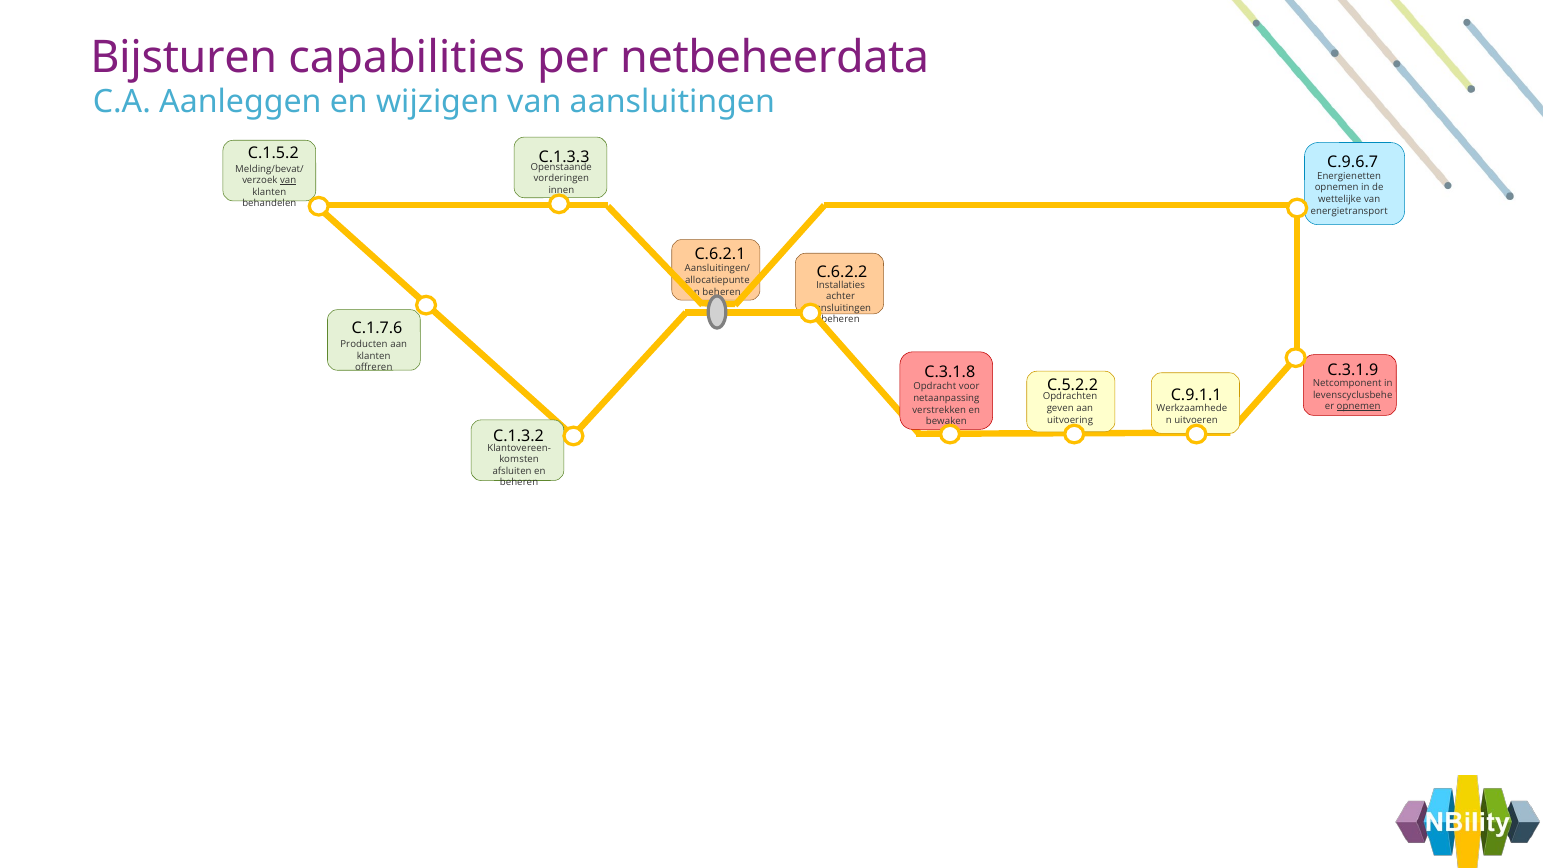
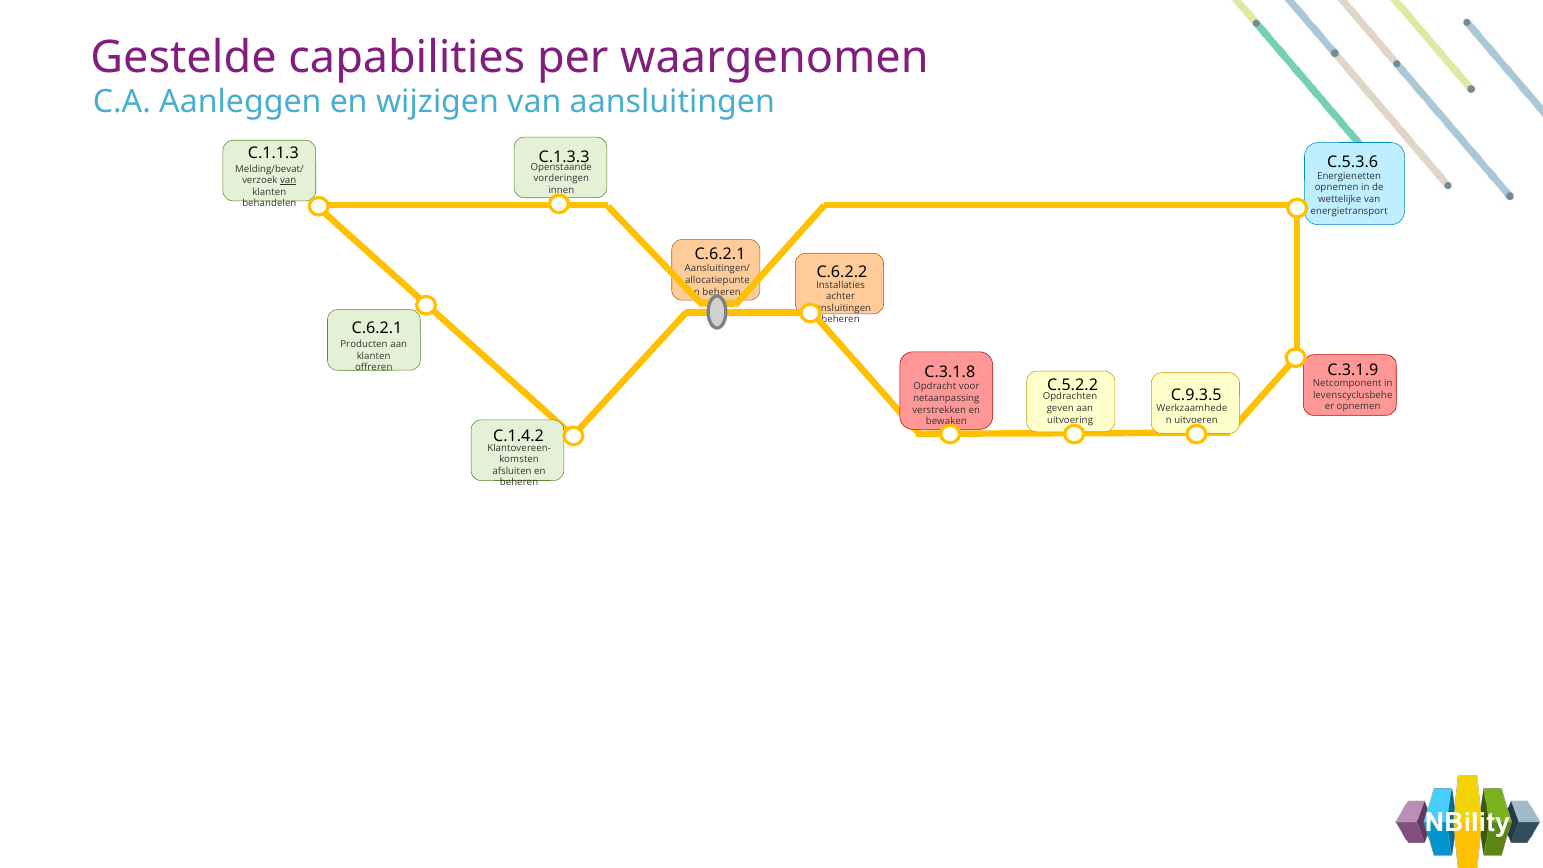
Bijsturen: Bijsturen -> Gestelde (183, 57)
netbeheerdata: netbeheerdata -> waargenomen (774, 57)
C.1.5.2: C.1.5.2 -> C.1.1.3 (273, 154)
C.9.6.7: C.9.6.7 -> C.5.3.6 (1353, 162)
C.1.7.6: C.1.7.6 -> C.6.2.1 (377, 328)
C.9.1.1: C.9.1.1 -> C.9.3.5 (1196, 395)
opnemen underline: present -> none (1359, 407)
C.1.3.2: C.1.3.2 -> C.1.4.2 (519, 436)
